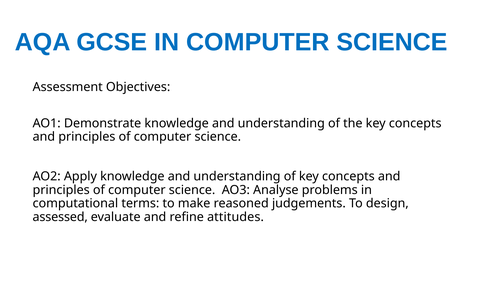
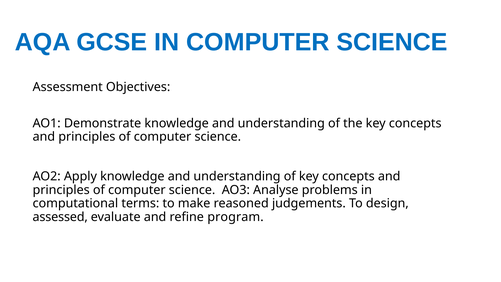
attitudes: attitudes -> program (235, 217)
